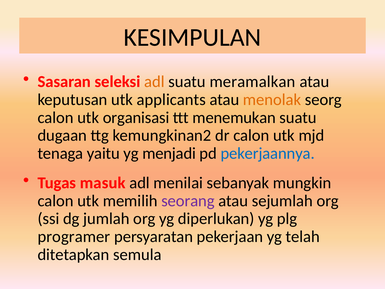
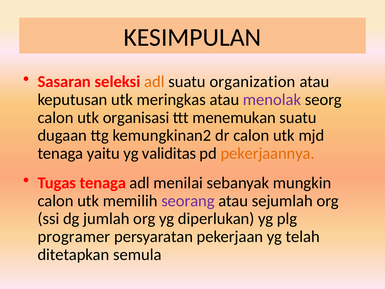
meramalkan: meramalkan -> organization (252, 82)
applicants: applicants -> meringkas (171, 100)
menolak colour: orange -> purple (272, 100)
menjadi: menjadi -> validitas (169, 153)
pekerjaannya colour: blue -> orange (268, 153)
Tugas masuk: masuk -> tenaga (103, 183)
